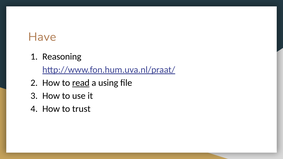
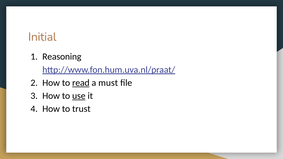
Have: Have -> Initial (42, 37)
using: using -> must (108, 83)
use underline: none -> present (79, 96)
